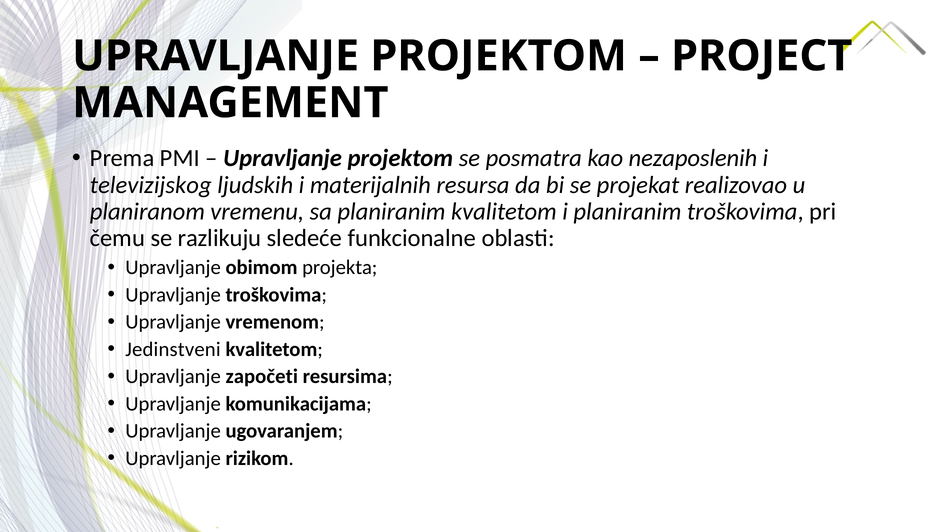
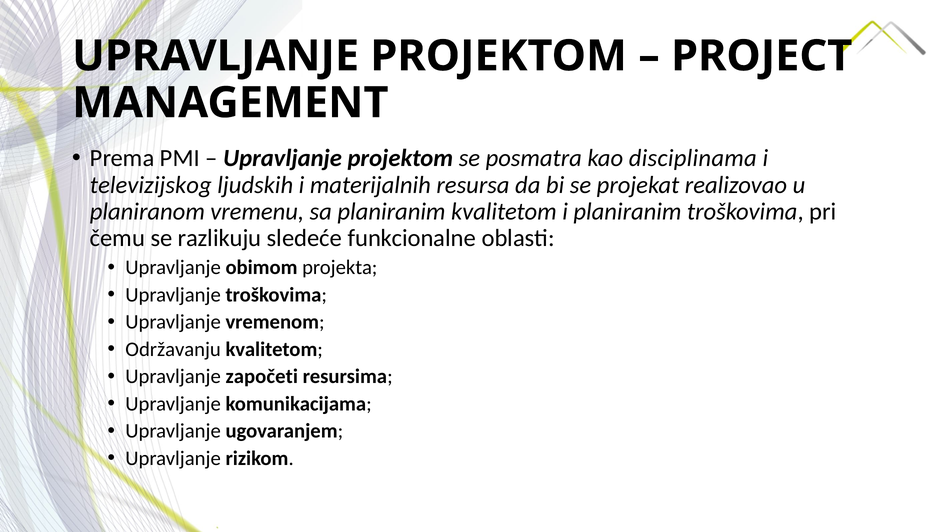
nezaposlenih: nezaposlenih -> disciplinama (693, 158)
Jedinstveni: Jedinstveni -> Održavanju (173, 349)
